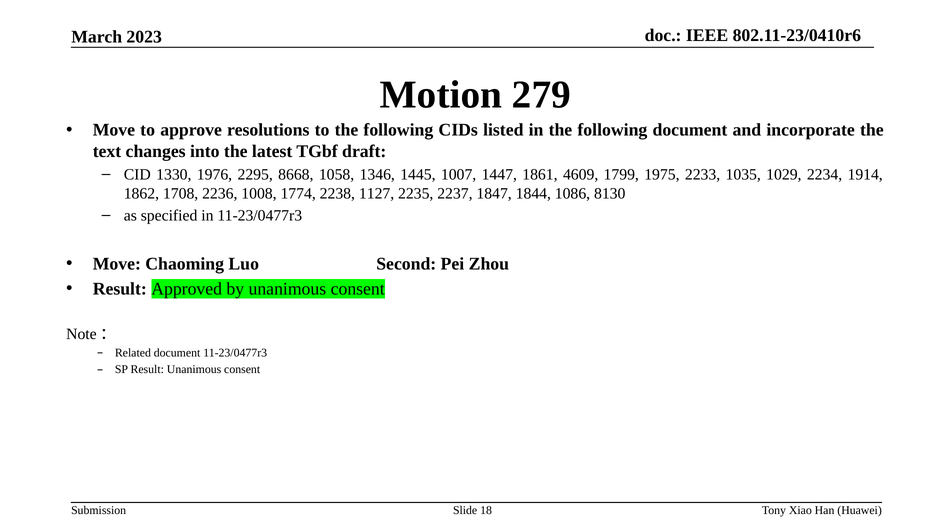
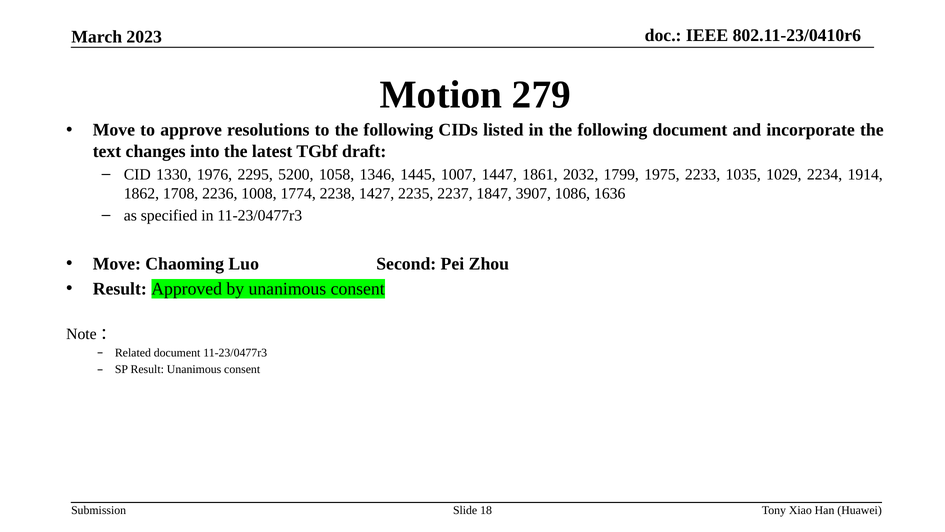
8668: 8668 -> 5200 (296, 174)
4609: 4609 -> 2032 (581, 174)
1127: 1127 -> 1427 (377, 193)
1844: 1844 -> 3907 (533, 193)
8130: 8130 -> 1636 (610, 193)
